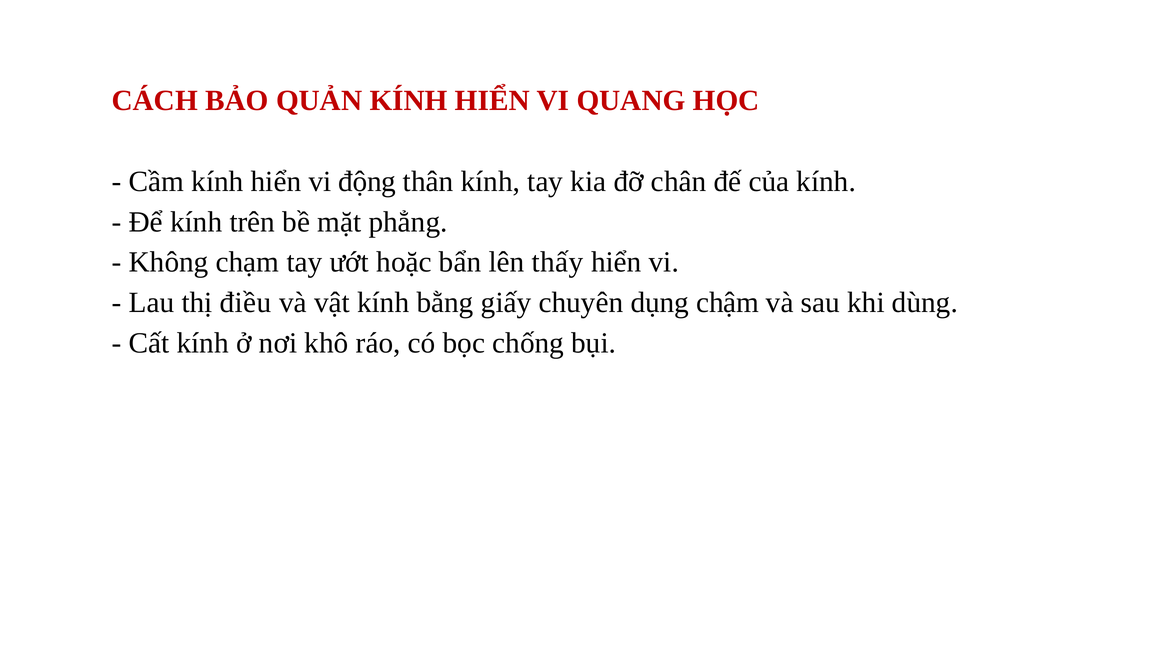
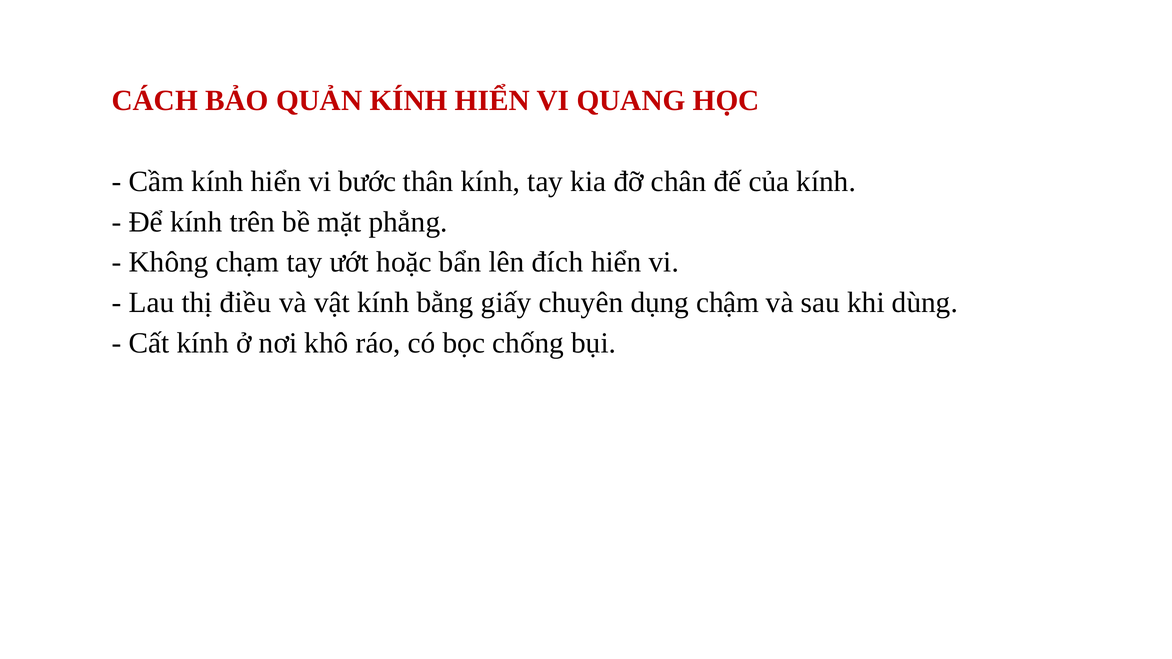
động: động -> bước (367, 182)
thấy: thấy -> đích (558, 262)
